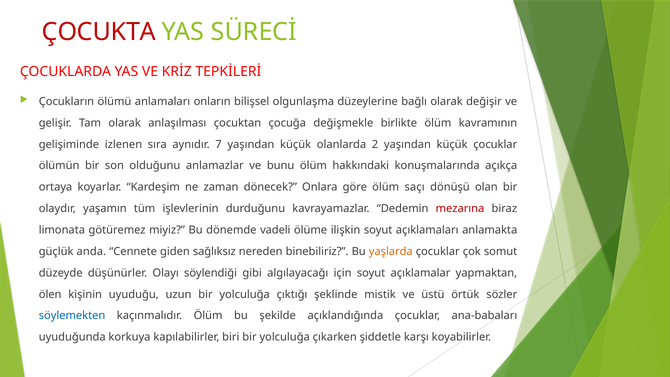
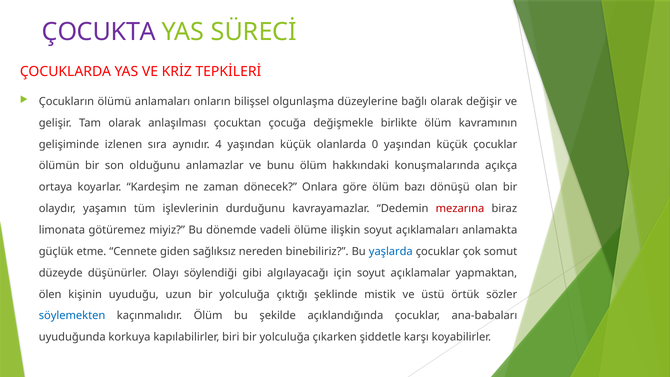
ÇOCUKTA colour: red -> purple (99, 32)
7: 7 -> 4 (219, 144)
2: 2 -> 0 (375, 144)
saçı: saçı -> bazı (415, 187)
anda: anda -> etme (91, 251)
yaşlarda colour: orange -> blue (391, 251)
